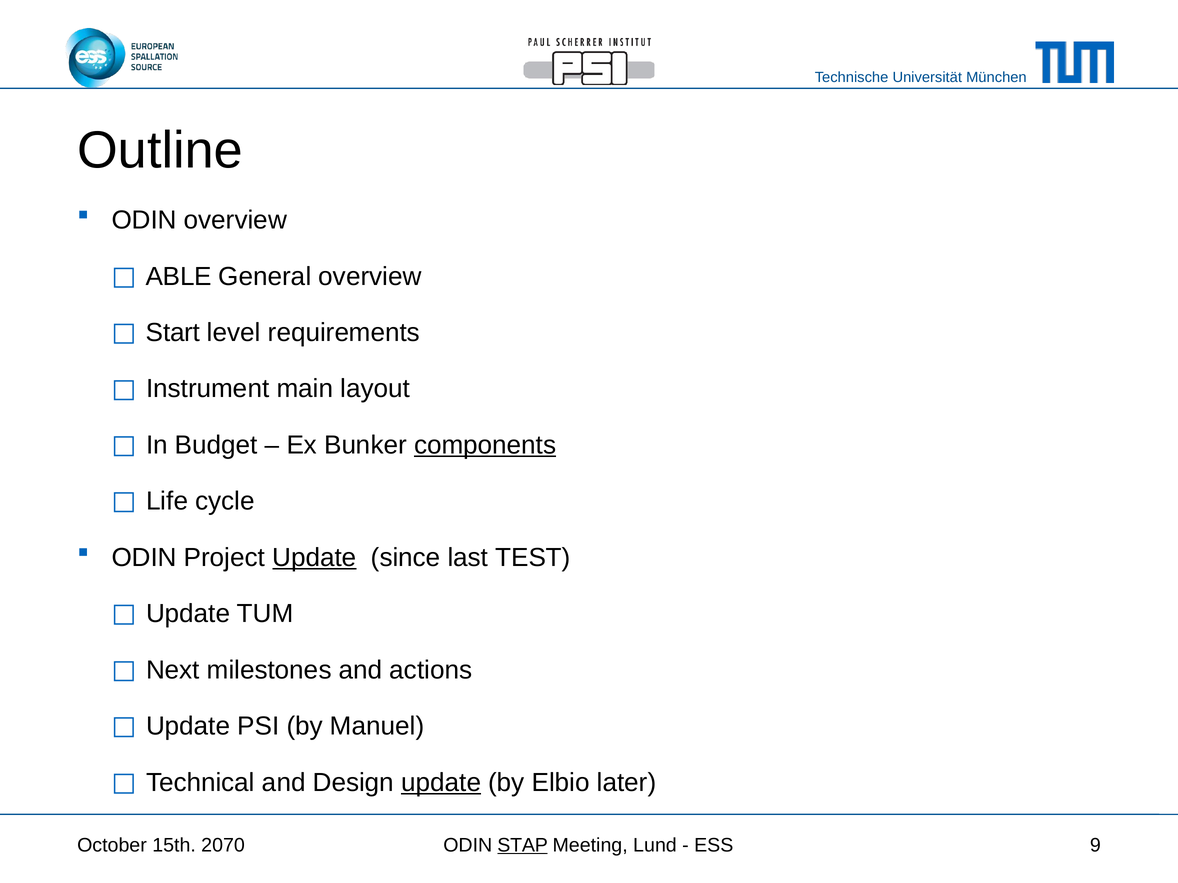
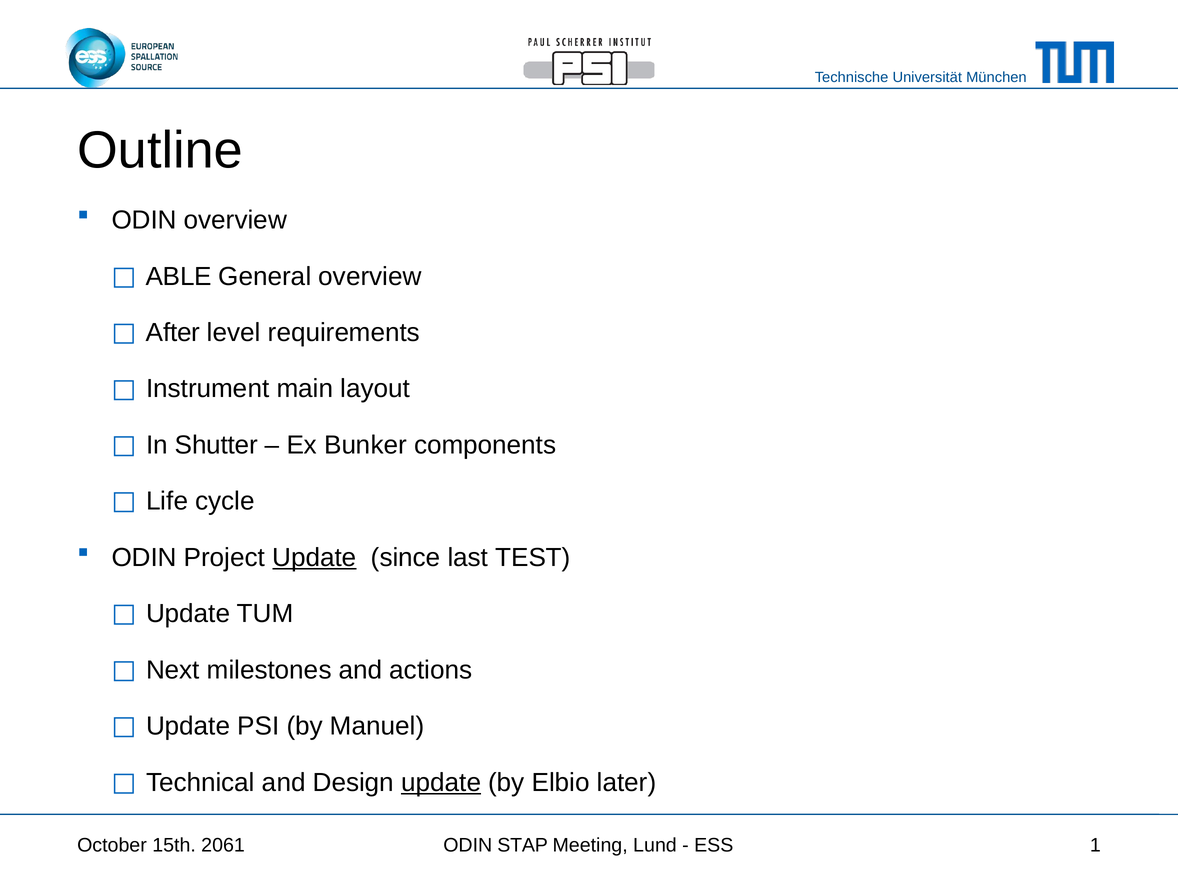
Start: Start -> After (173, 333)
Budget: Budget -> Shutter (216, 445)
components underline: present -> none (485, 445)
2070: 2070 -> 2061 (223, 846)
STAP underline: present -> none (523, 846)
9: 9 -> 1 (1095, 846)
